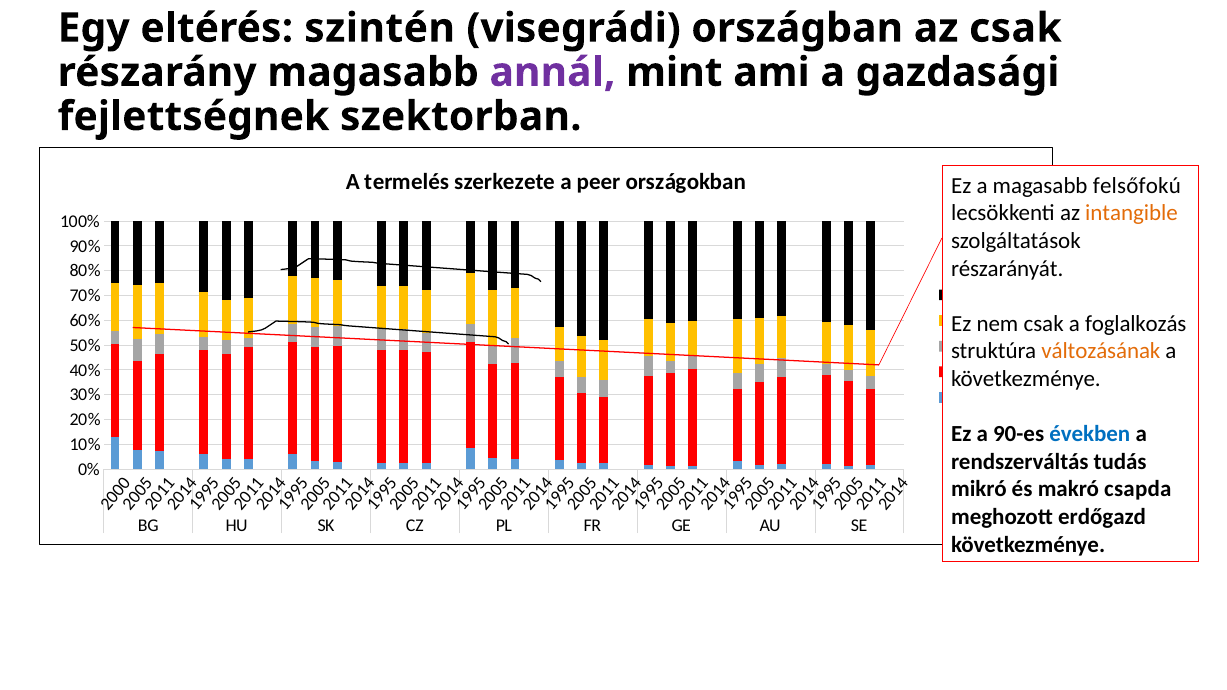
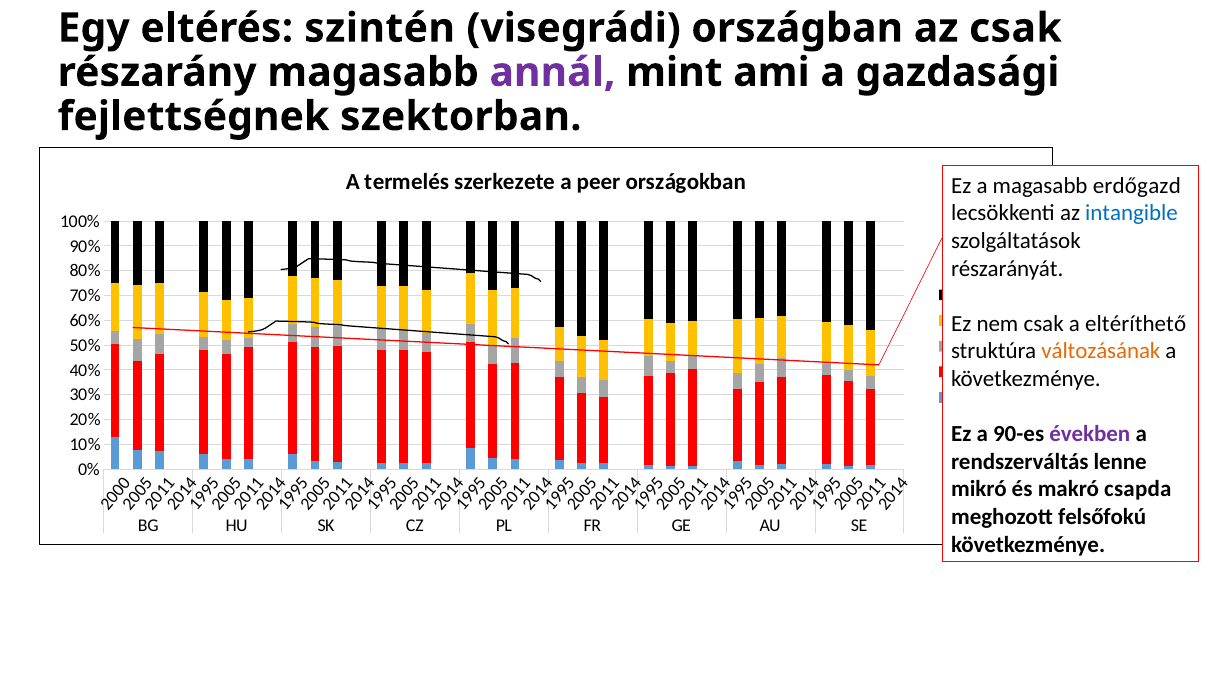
felsőfokú: felsőfokú -> erdőgazd (1137, 186)
intangible colour: orange -> blue (1132, 213)
foglalkozás: foglalkozás -> eltéríthető (1136, 324)
években colour: blue -> purple (1090, 434)
tudás: tudás -> lenne (1120, 462)
erdőgazd: erdőgazd -> felsőfokú (1102, 517)
